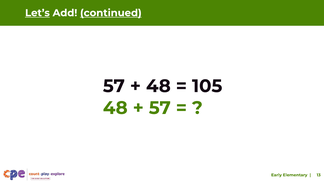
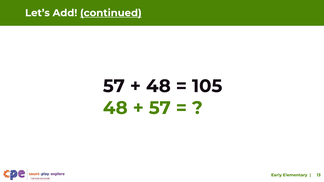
Let’s underline: present -> none (37, 13)
